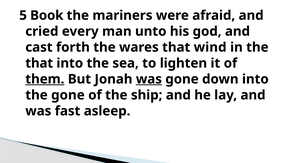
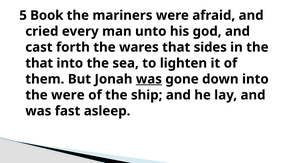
wind: wind -> sides (210, 47)
them underline: present -> none (45, 79)
the gone: gone -> were (68, 95)
